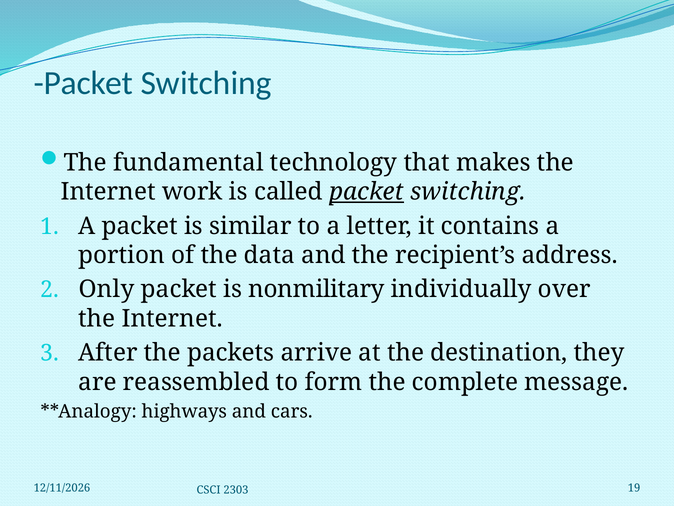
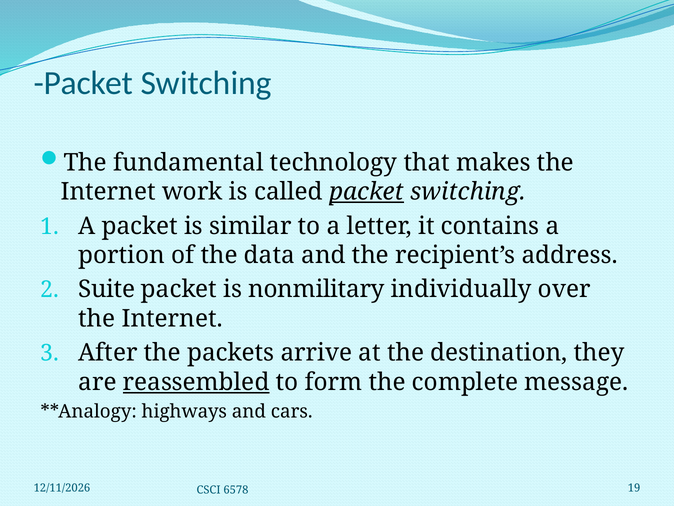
Only: Only -> Suite (107, 289)
reassembled underline: none -> present (196, 382)
2303: 2303 -> 6578 (236, 489)
